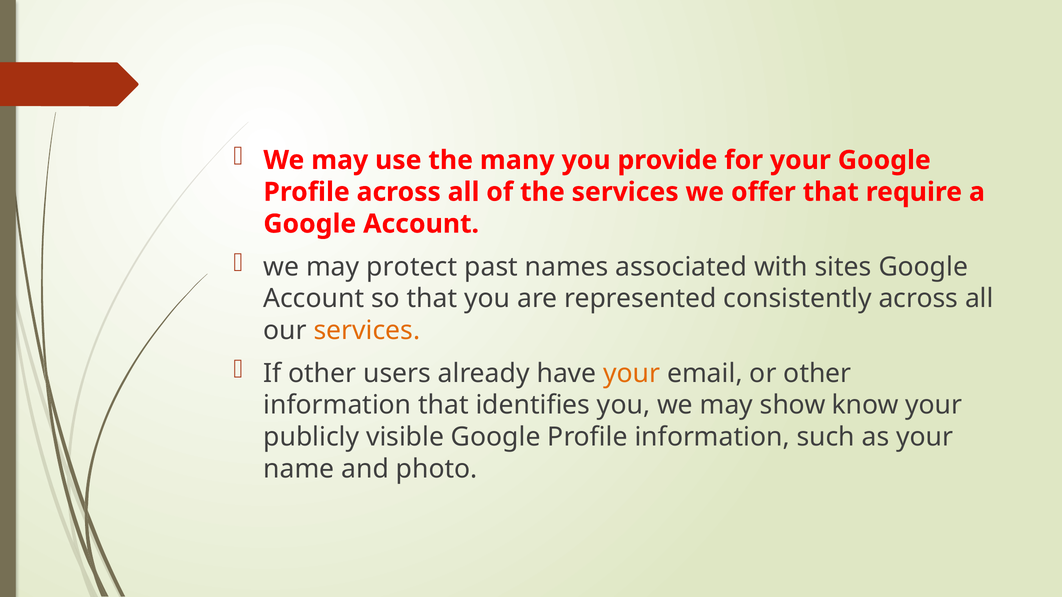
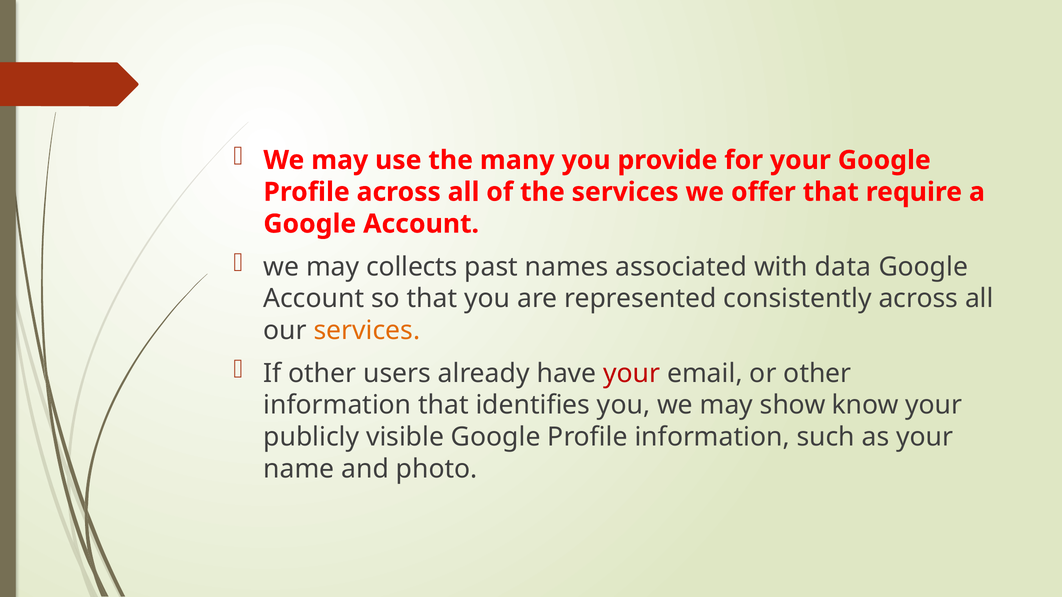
protect: protect -> collects (412, 267)
sites: sites -> data (843, 267)
your colour: orange -> red (632, 374)
